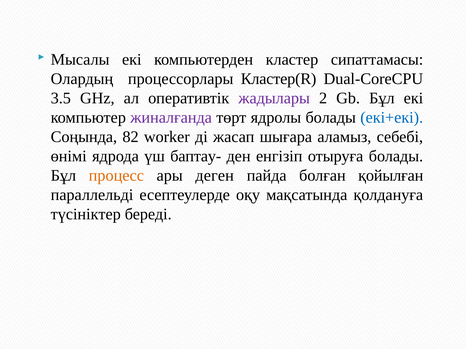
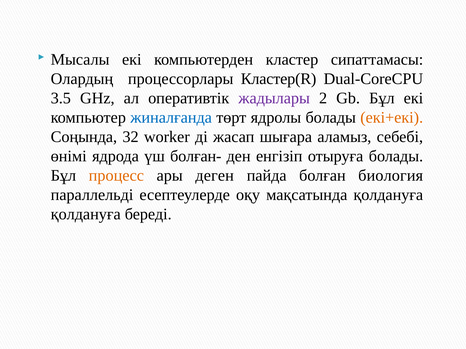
жиналғанда colour: purple -> blue (171, 118)
екі+екі colour: blue -> orange (392, 118)
82: 82 -> 32 (131, 137)
баптау-: баптау- -> болған- (196, 156)
қойылған: қойылған -> биология (391, 176)
түсініктер: түсініктер -> қолдануға (86, 215)
